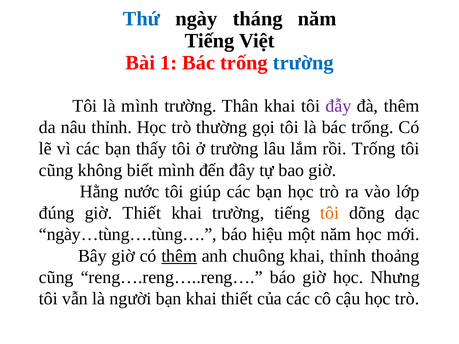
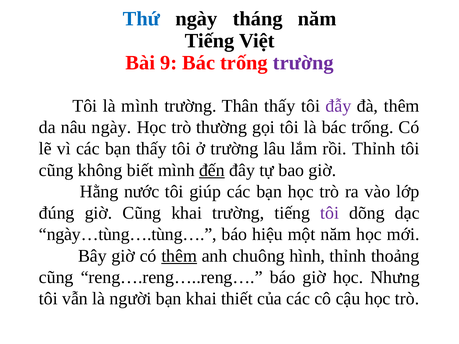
1: 1 -> 9 (169, 63)
trường colour: blue -> purple (303, 63)
Thân khai: khai -> thấy (280, 106)
nâu thỉnh: thỉnh -> ngày (112, 127)
rồi Trống: Trống -> Thỉnh (374, 149)
đến underline: none -> present (212, 170)
giờ Thiết: Thiết -> Cũng (142, 213)
tôi colour: orange -> purple (330, 213)
chuông khai: khai -> hình (307, 256)
